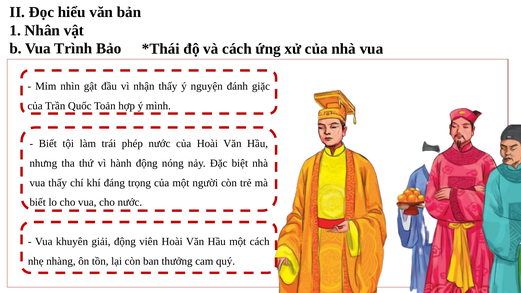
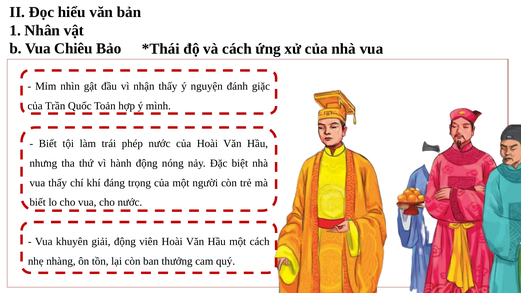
Trình: Trình -> Chiêu (73, 49)
